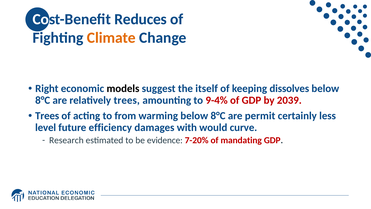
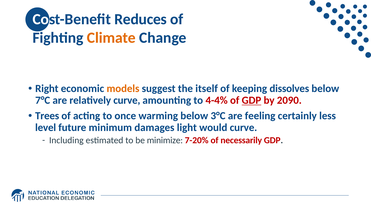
models colour: black -> orange (123, 88)
8°C: 8°C -> 7°C (43, 100)
relatively trees: trees -> curve (127, 100)
9-4%: 9-4% -> 4-4% (217, 100)
GDP underline: none -> present (251, 100)
2039: 2039 -> 2090 (289, 100)
from: from -> once (125, 116)
warming below 8°C: 8°C -> 3°C (218, 116)
permit: permit -> feeling (260, 116)
efficiency: efficiency -> minimum (110, 127)
with: with -> light (187, 127)
Research: Research -> Including (66, 140)
evidence: evidence -> minimize (165, 140)
mandating: mandating -> necessarily (241, 140)
